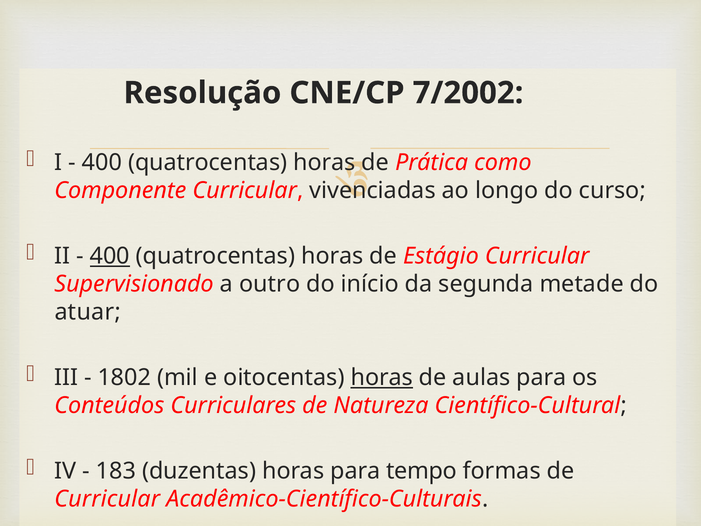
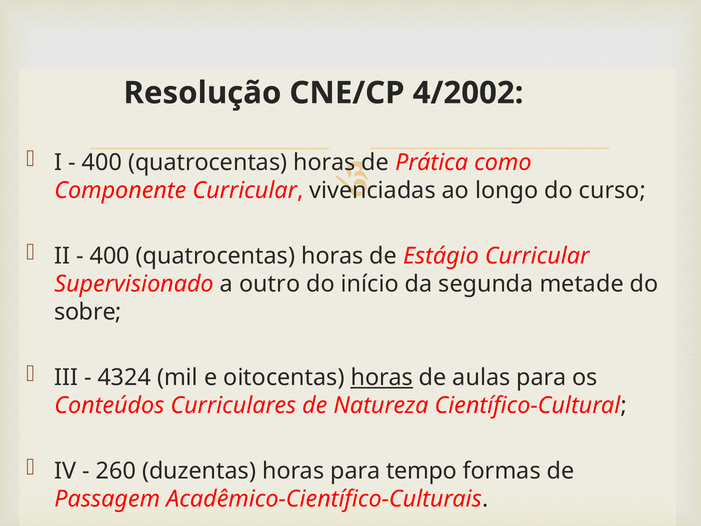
7/2002: 7/2002 -> 4/2002 (468, 93)
400 underline: present -> none (110, 256)
atuar: atuar -> sobre (88, 312)
1802: 1802 -> 4324 (124, 377)
183: 183 -> 260 (116, 471)
Curricular: Curricular -> Passagem (107, 499)
